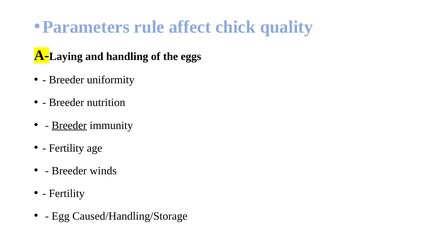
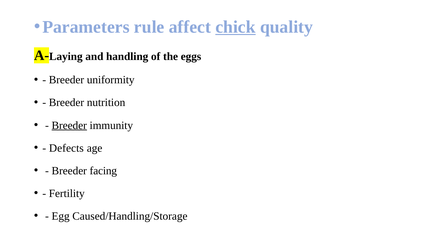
chick underline: none -> present (235, 27)
Fertility: Fertility -> Defects (66, 148)
winds: winds -> facing (103, 171)
